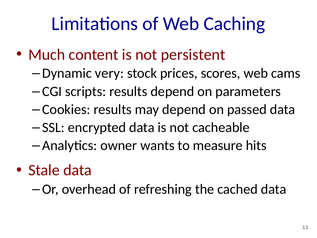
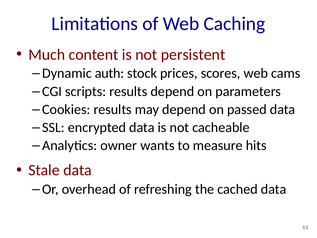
very: very -> auth (110, 73)
